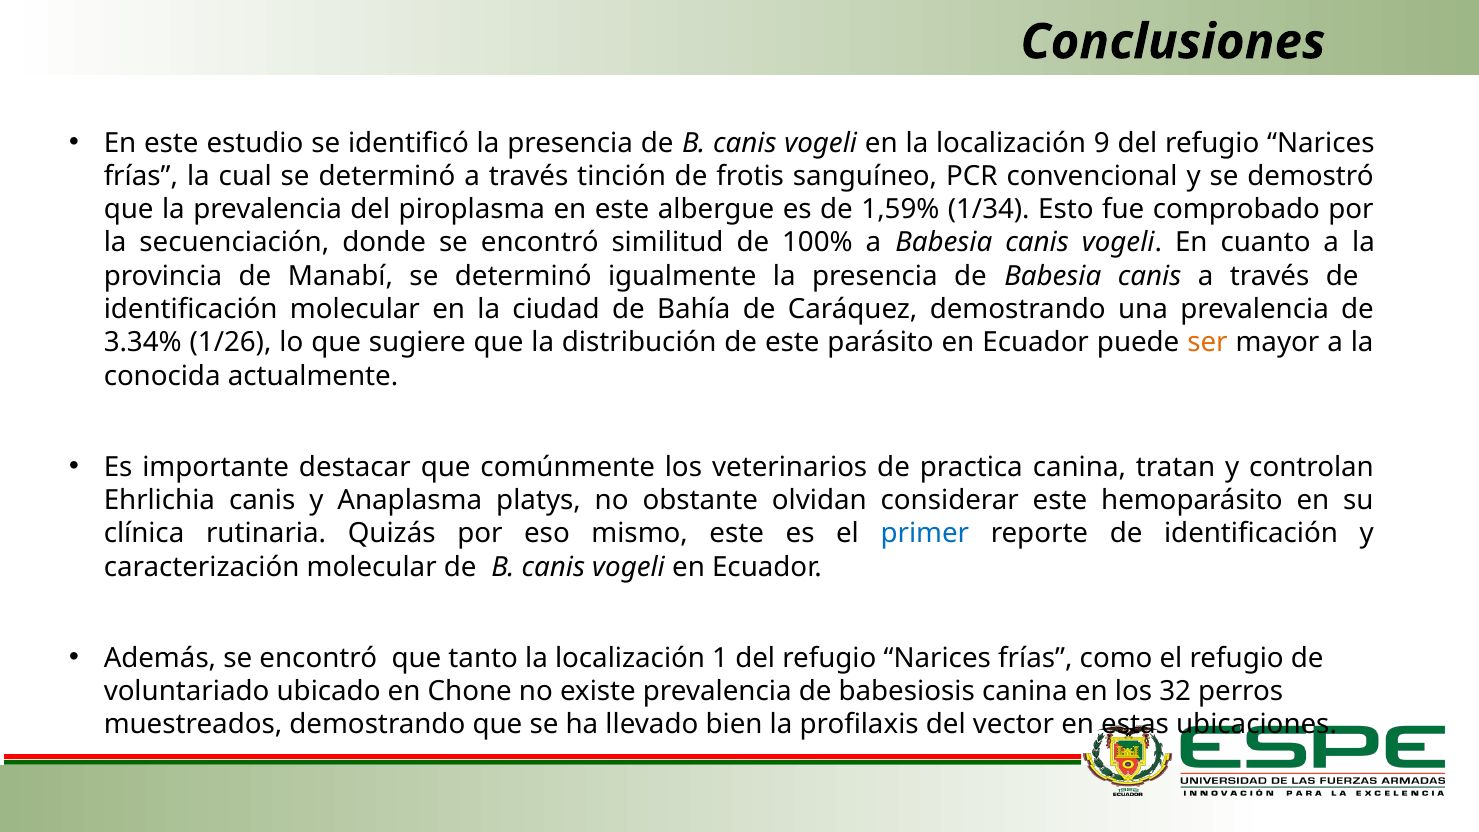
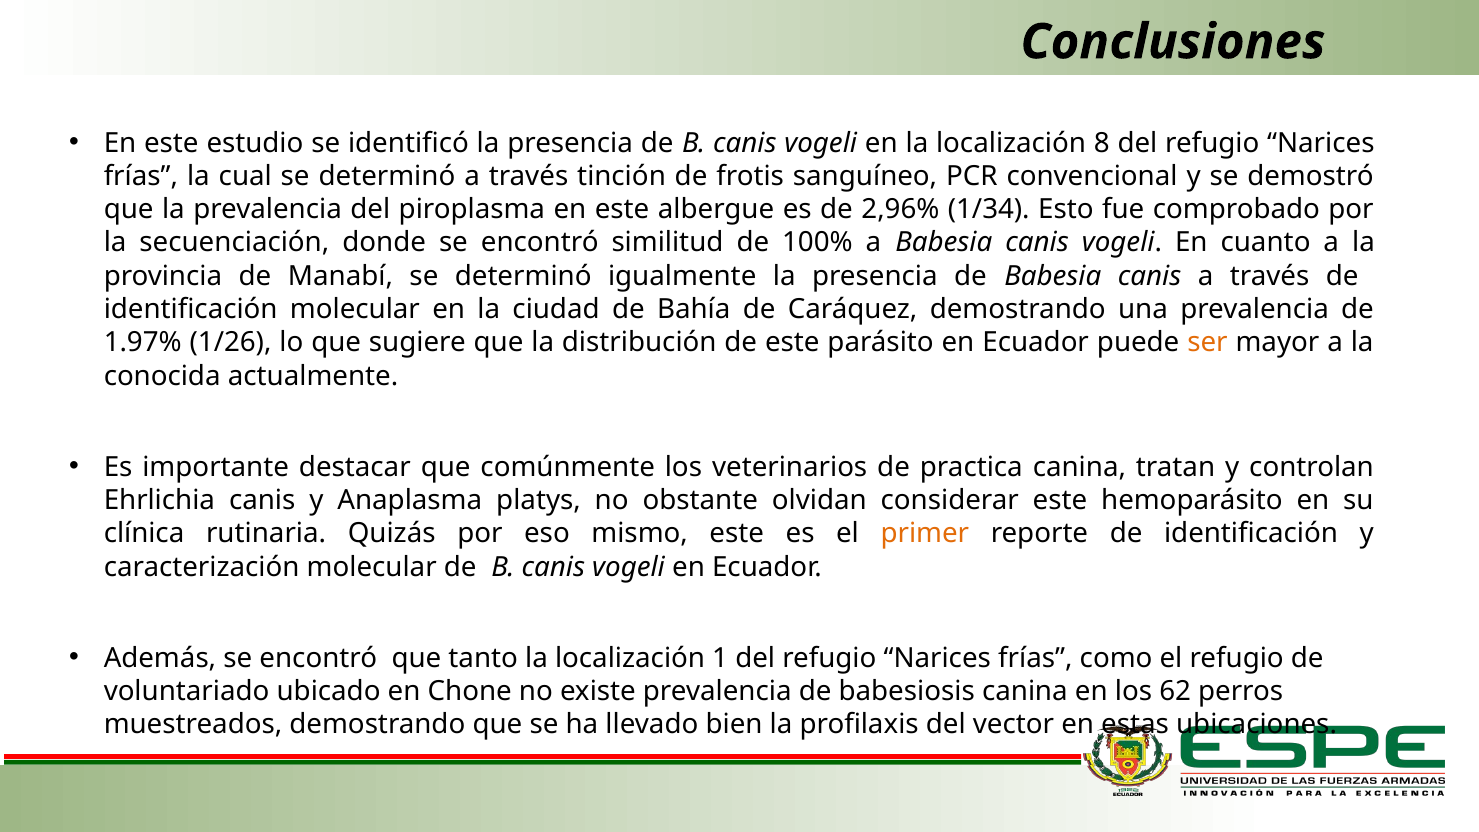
9: 9 -> 8 (1102, 143)
1,59%: 1,59% -> 2,96% (900, 210)
3.34%: 3.34% -> 1.97% (143, 343)
primer colour: blue -> orange (925, 534)
32: 32 -> 62 (1175, 691)
